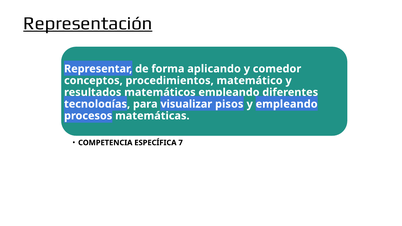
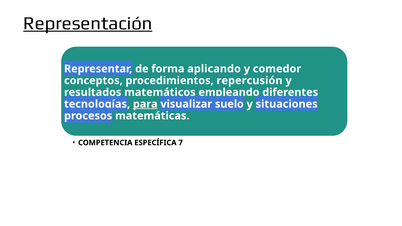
matemático: matemático -> repercusión (249, 81)
para underline: none -> present (145, 104)
pisos: pisos -> suelo (229, 104)
y empleando: empleando -> situaciones (287, 104)
